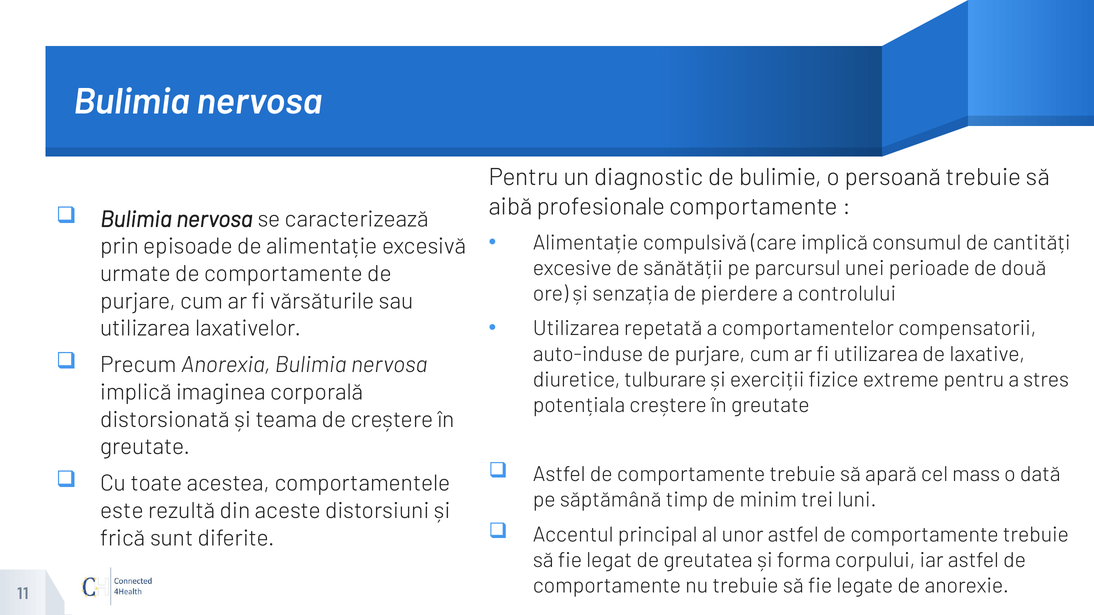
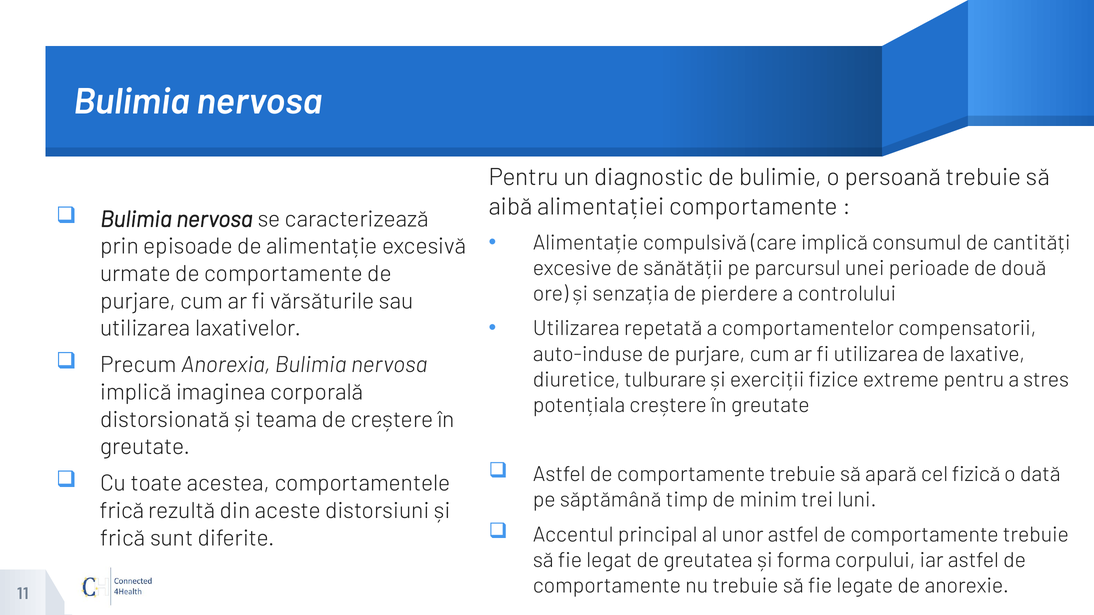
profesionale: profesionale -> alimentației (601, 207)
mass: mass -> fizică (976, 475)
este: este -> frică (122, 511)
